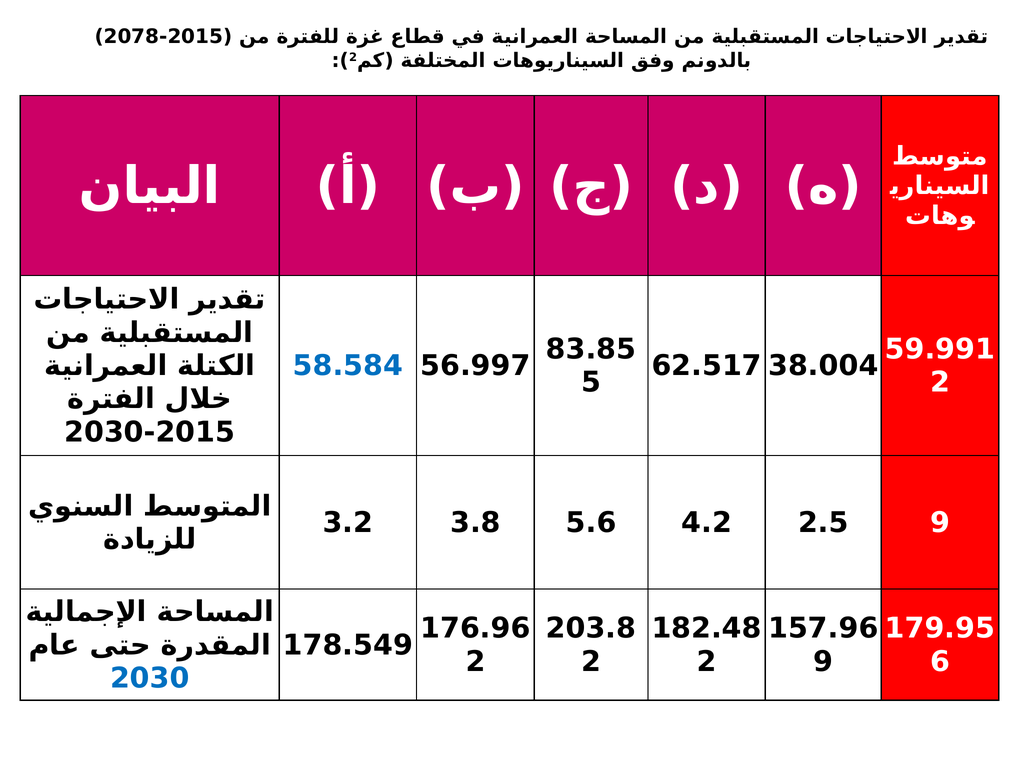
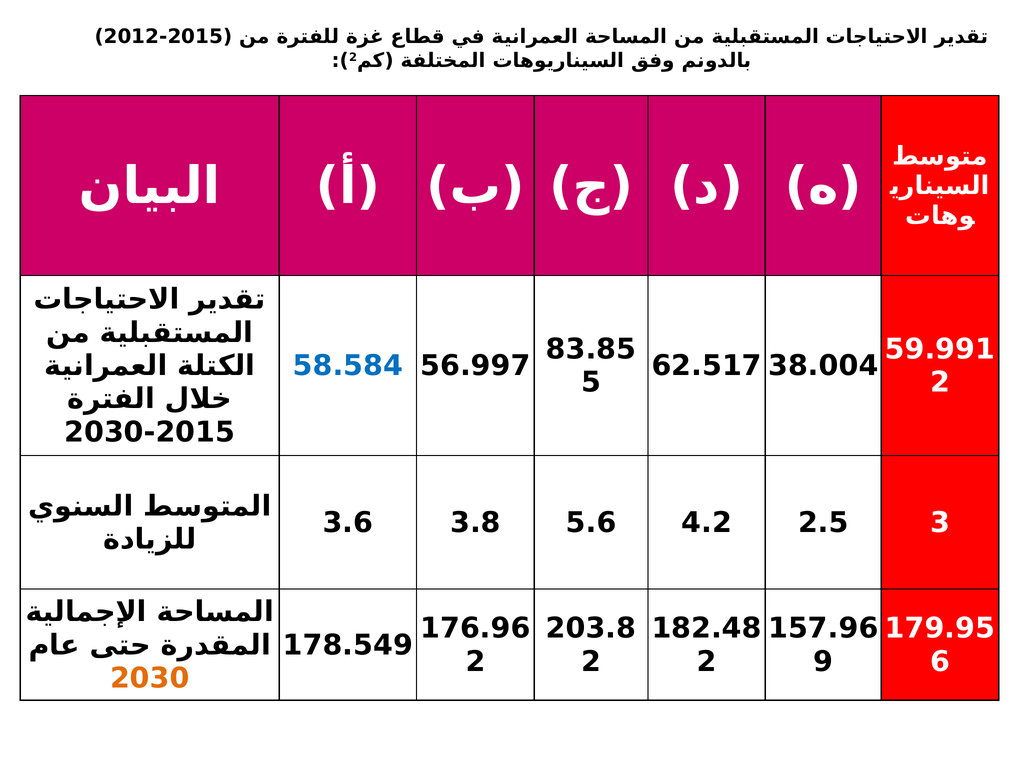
2078: 2078 -> 2012 (131, 37)
3.2: 3.2 -> 3.6 (348, 523)
2.5 9: 9 -> 3 (940, 523)
2030 colour: blue -> orange (150, 679)
